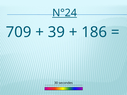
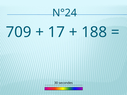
N°24 underline: present -> none (65, 13)
39: 39 -> 17 (56, 32)
186: 186 -> 188 (94, 32)
